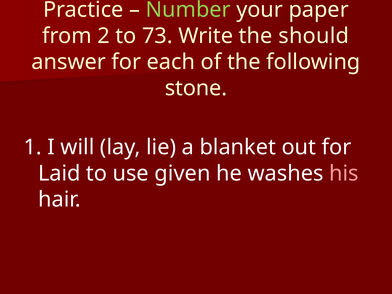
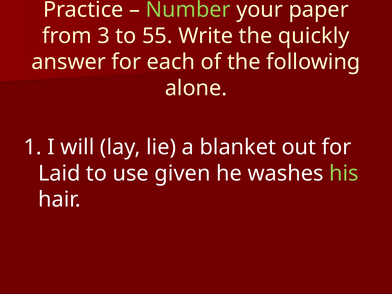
2: 2 -> 3 (104, 36)
73: 73 -> 55 (157, 36)
should: should -> quickly (314, 36)
stone: stone -> alone (196, 88)
his colour: pink -> light green (344, 173)
